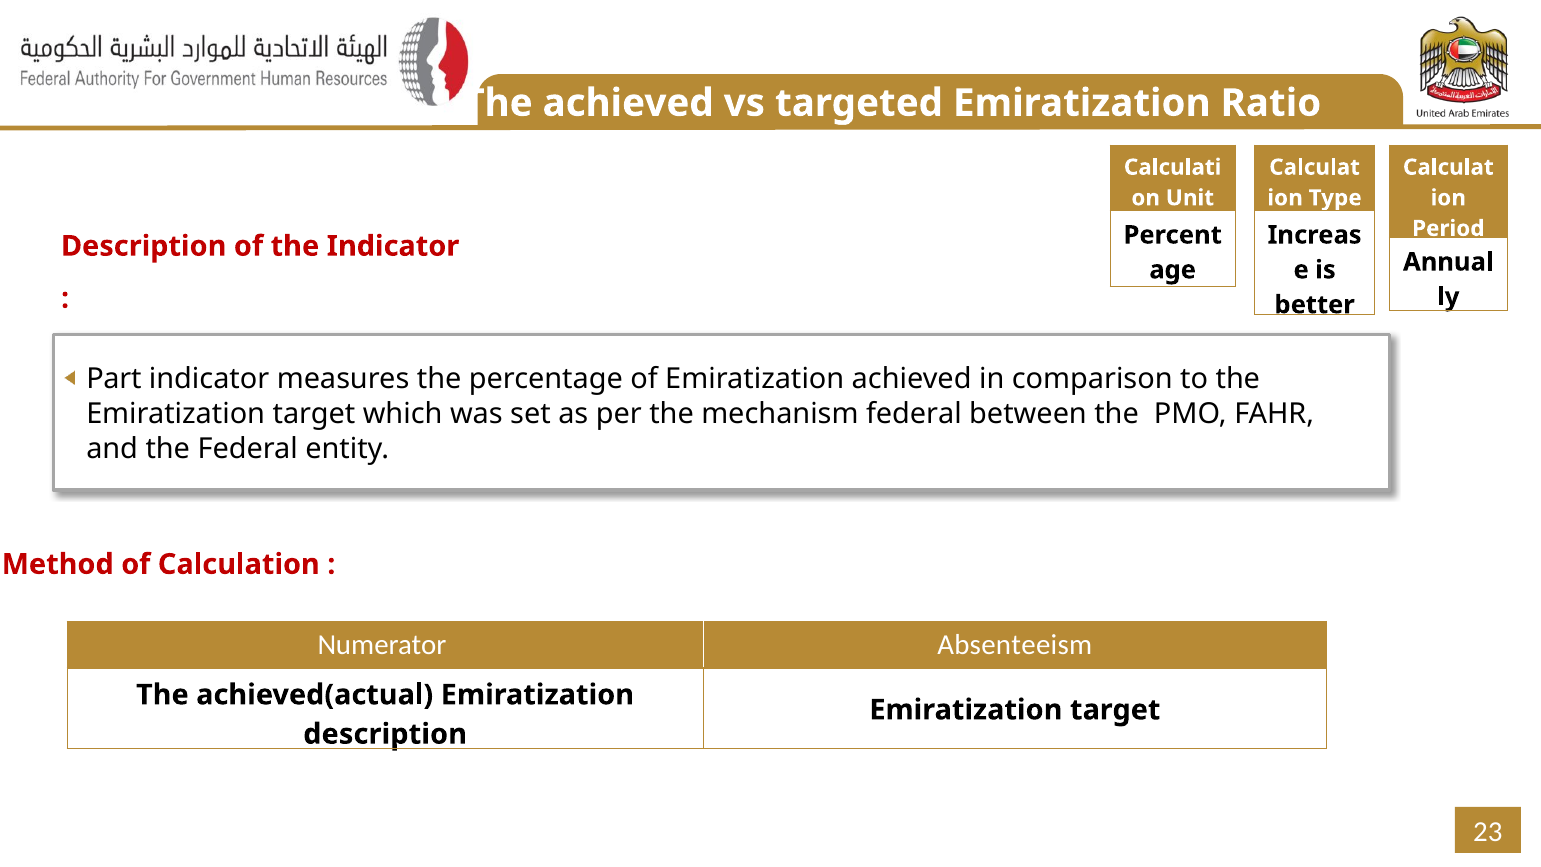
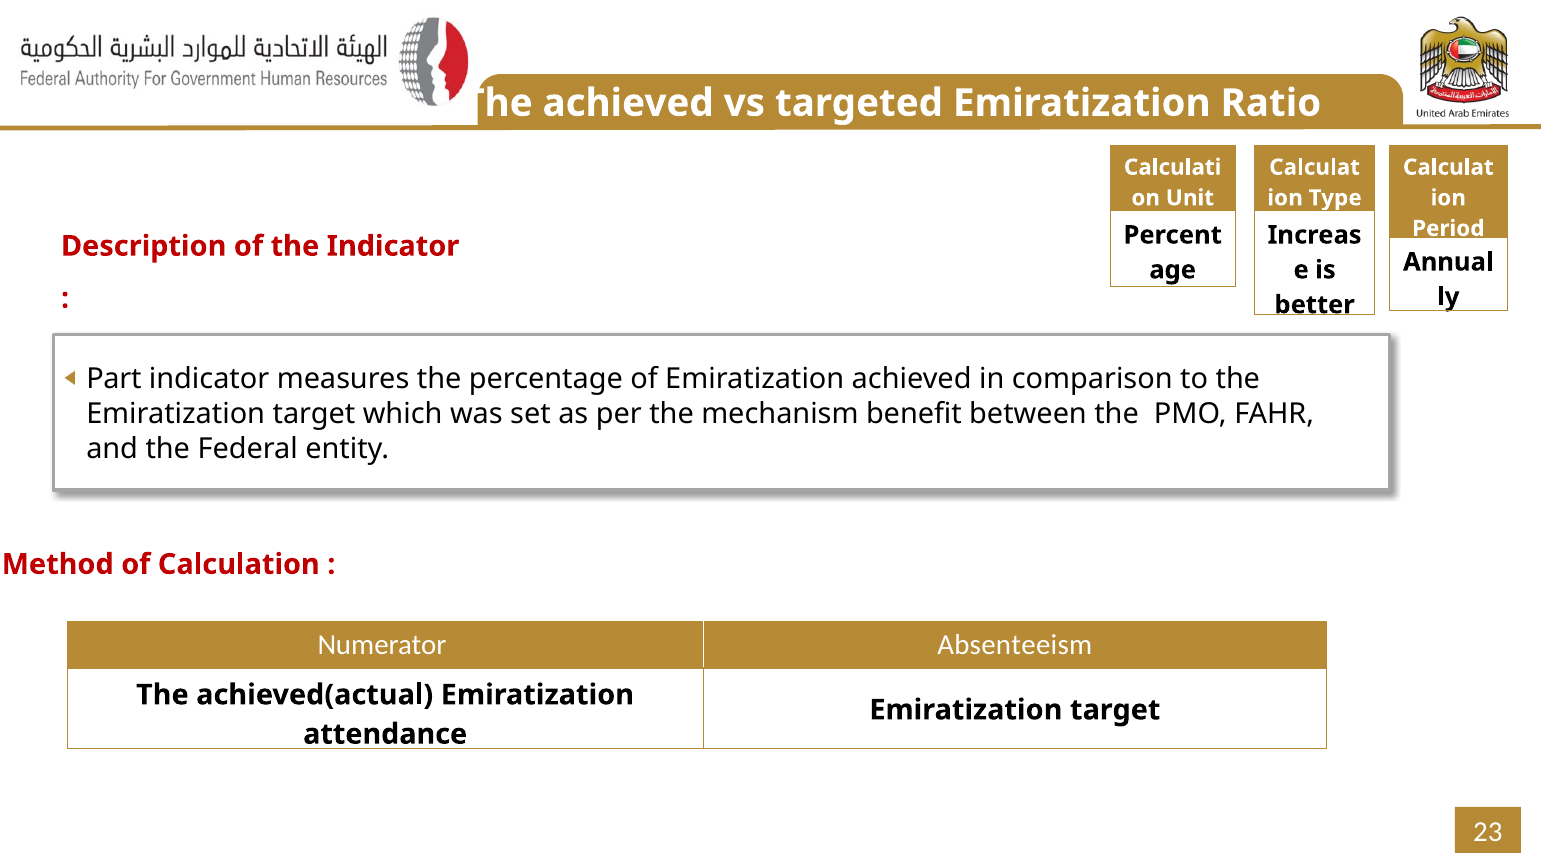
mechanism federal: federal -> benefit (914, 414)
description: description -> attendance (385, 734)
